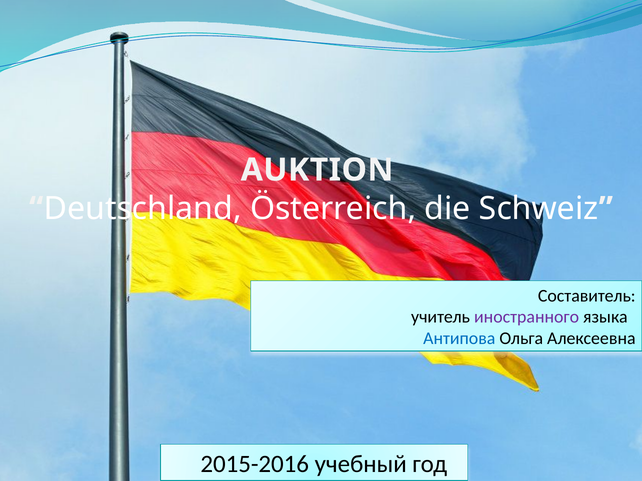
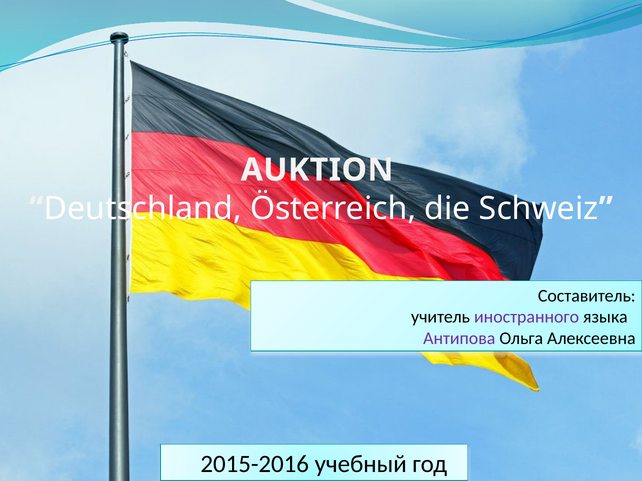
Антипова colour: blue -> purple (459, 339)
